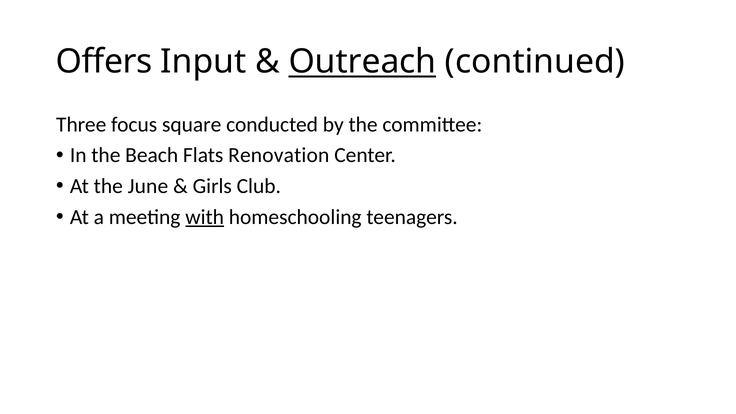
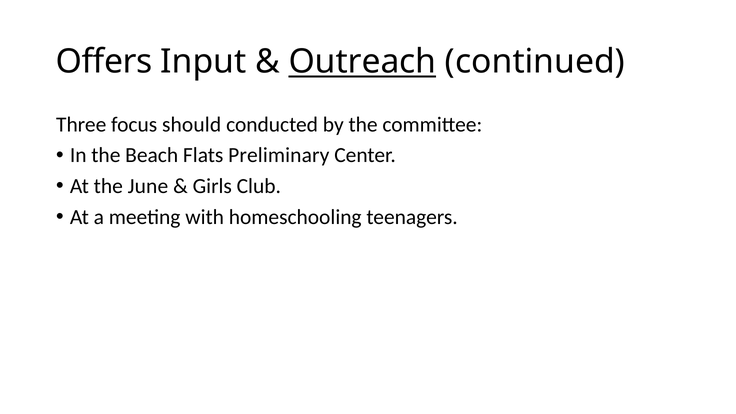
square: square -> should (192, 124)
Renovation: Renovation -> Preliminary (279, 155)
with underline: present -> none (205, 217)
